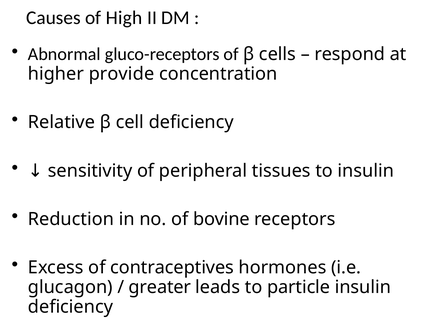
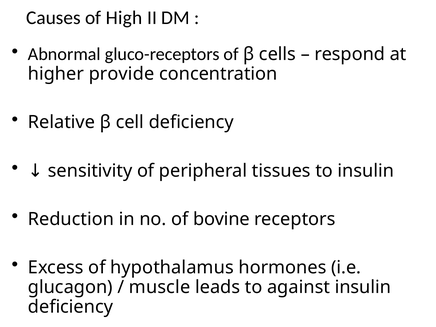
contraceptives: contraceptives -> hypothalamus (172, 267)
greater: greater -> muscle (160, 287)
particle: particle -> against (299, 287)
